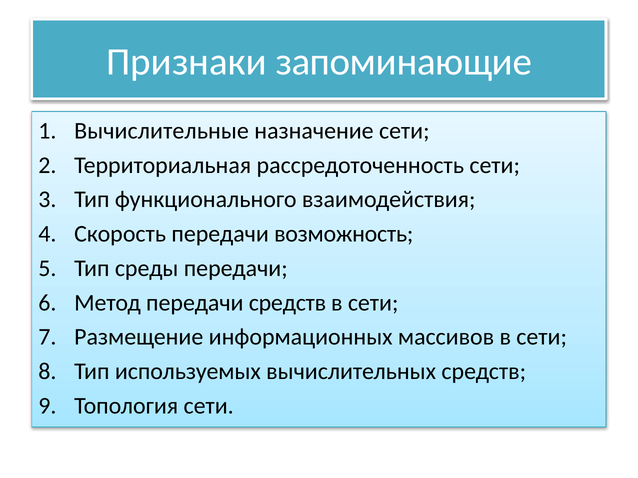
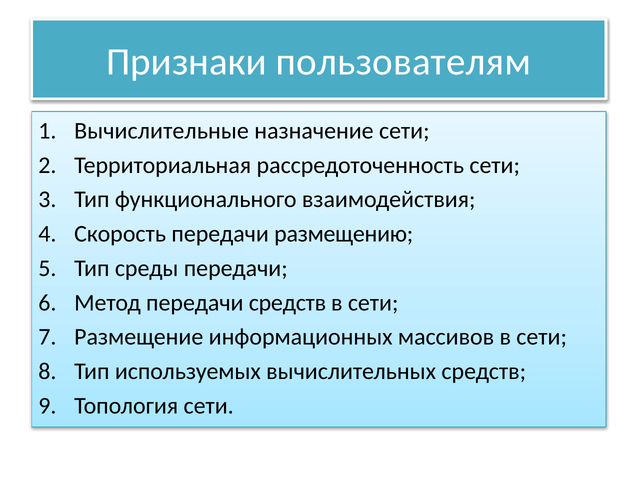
запоминающие: запоминающие -> пользователям (403, 62)
возможность: возможность -> размещению (344, 234)
